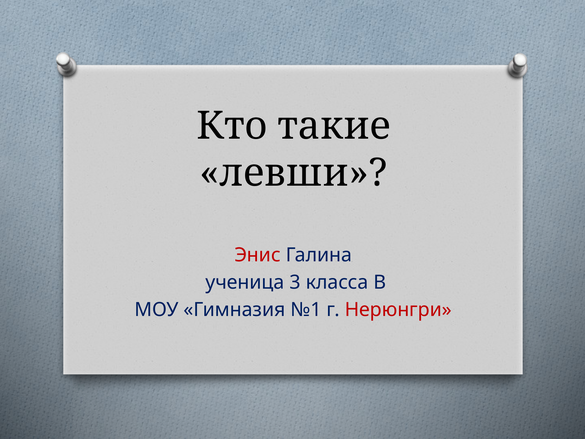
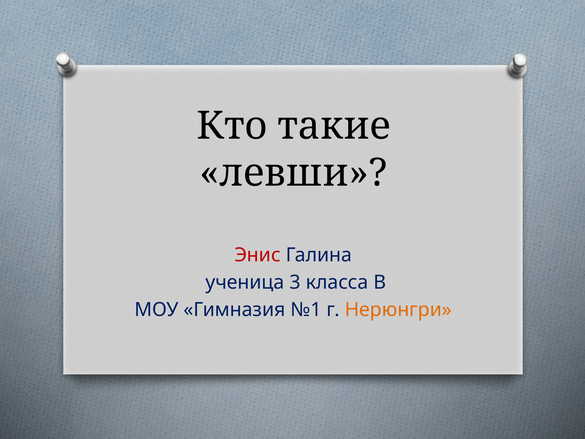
Нерюнгри colour: red -> orange (398, 310)
